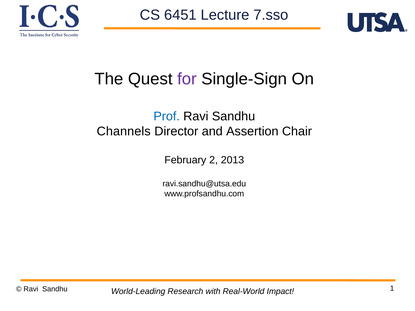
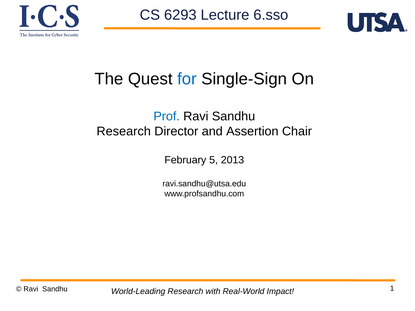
6451: 6451 -> 6293 (180, 15)
7.sso: 7.sso -> 6.sso (271, 15)
for colour: purple -> blue (187, 79)
Channels: Channels -> Research (124, 131)
2: 2 -> 5 (214, 160)
